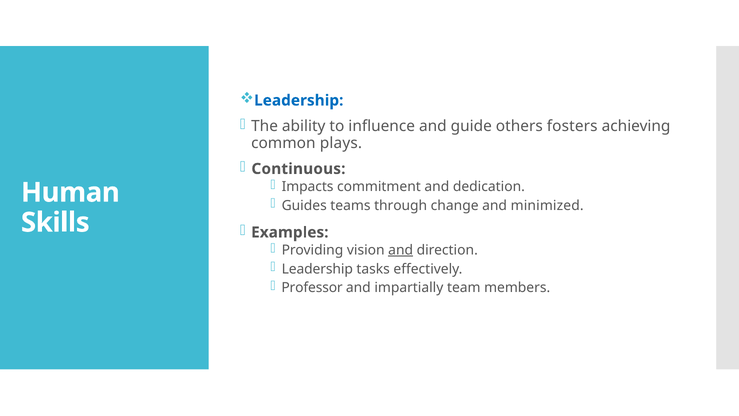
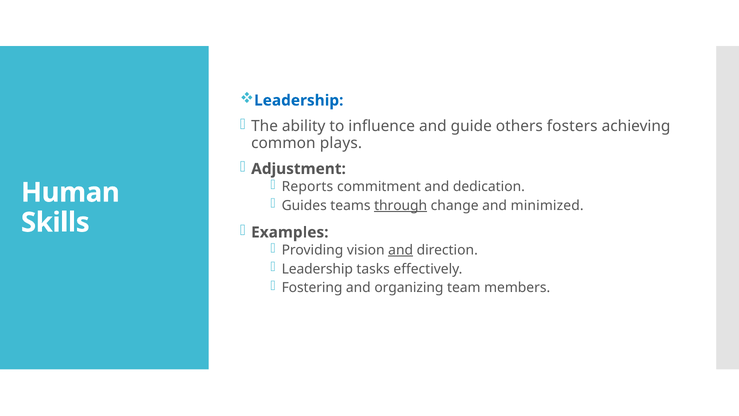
Continuous: Continuous -> Adjustment (299, 169)
Impacts: Impacts -> Reports (307, 186)
through underline: none -> present (401, 205)
Professor: Professor -> Fostering (312, 288)
impartially: impartially -> organizing (409, 288)
